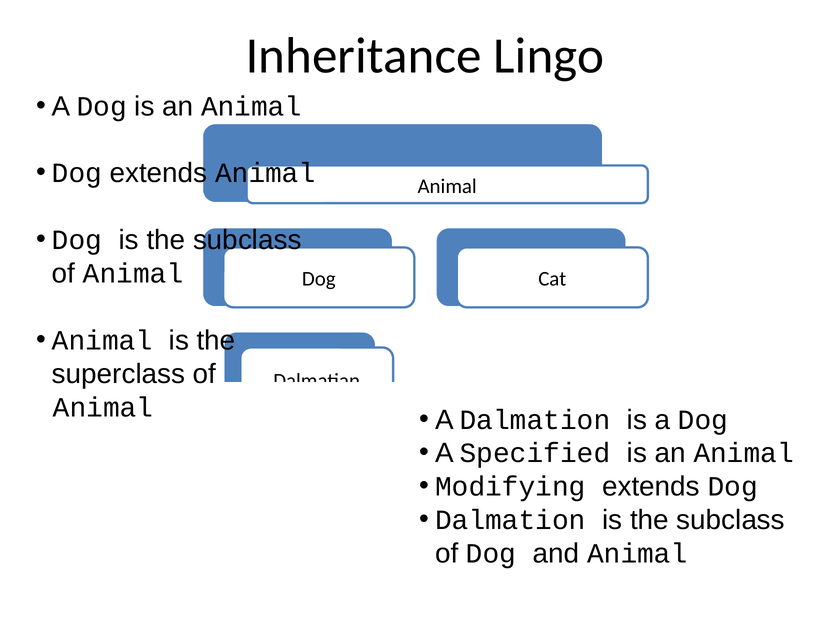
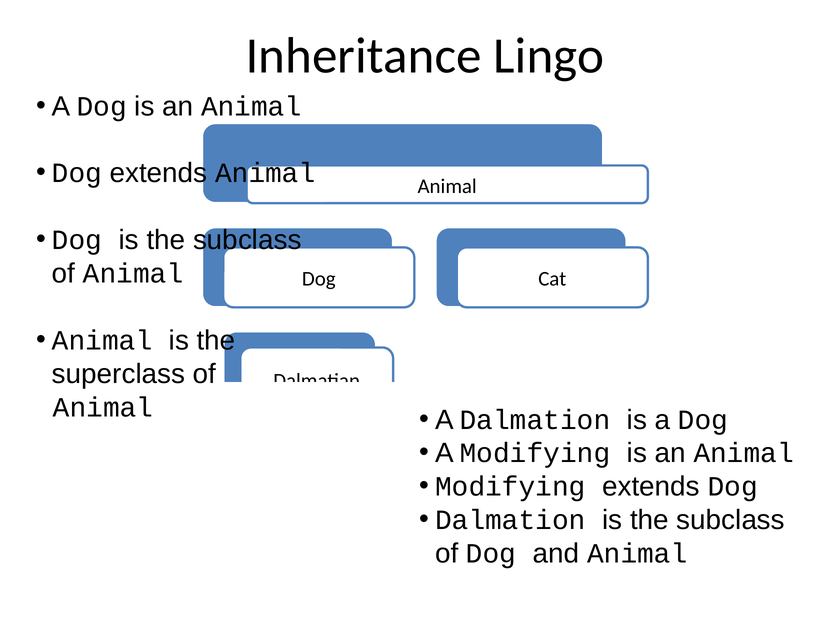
A Specified: Specified -> Modifying (535, 453)
